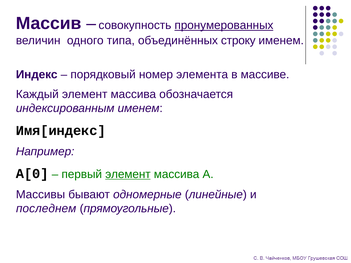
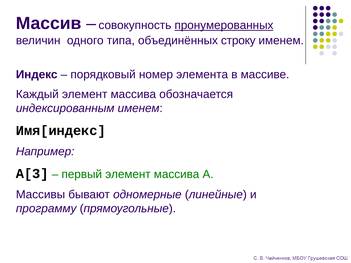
A[0: A[0 -> A[3 (32, 174)
элемент underline: present -> none (128, 174)
последнем: последнем -> программу (46, 209)
